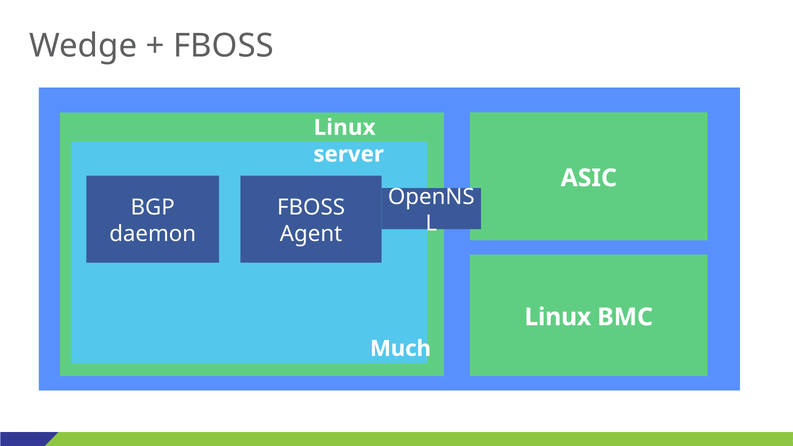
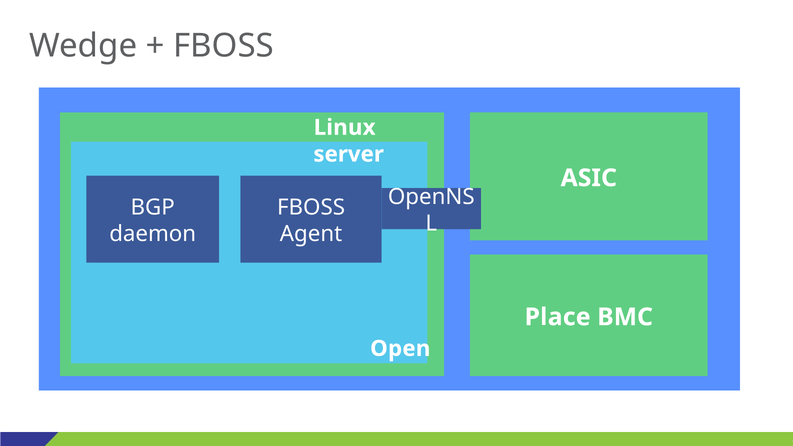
Linux: Linux -> Place (558, 317)
Much: Much -> Open (400, 349)
